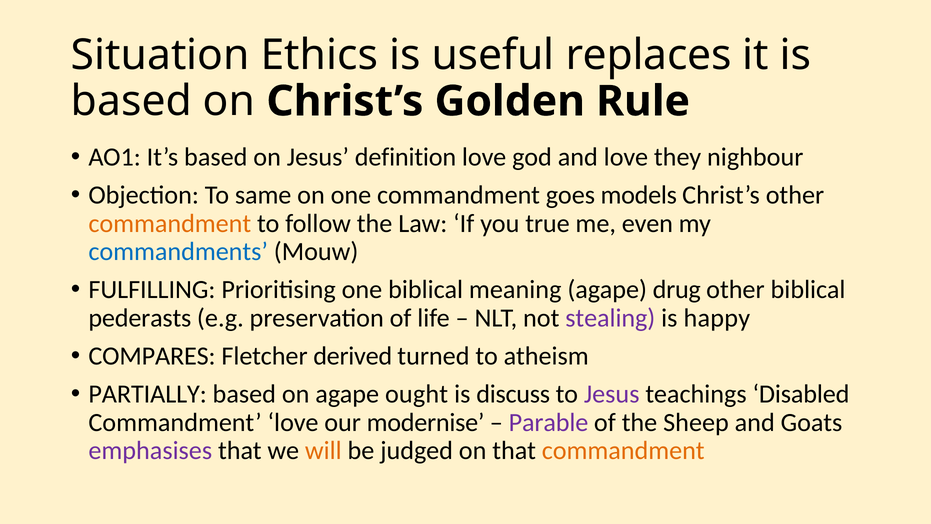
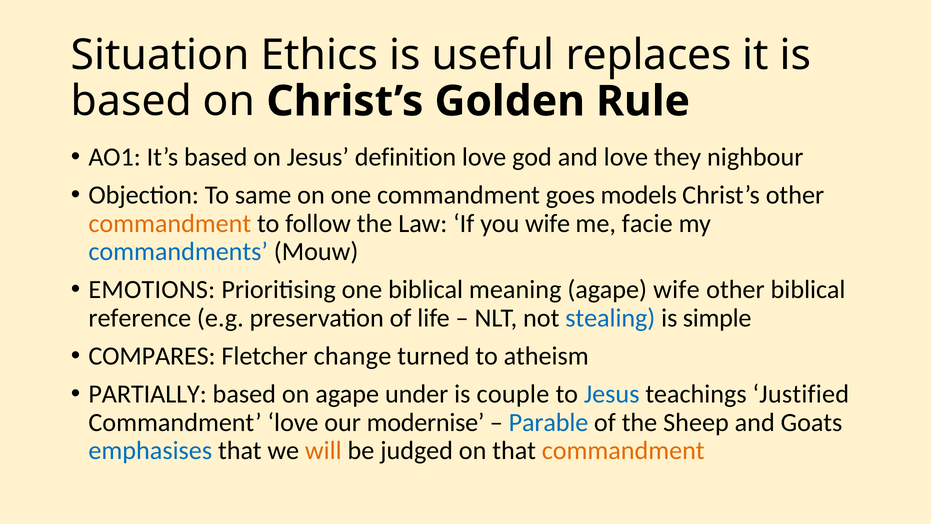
you true: true -> wife (548, 223)
even: even -> facie (647, 223)
FULFILLING: FULFILLING -> EMOTIONS (152, 290)
agape drug: drug -> wife (676, 290)
pederasts: pederasts -> reference (140, 318)
stealing colour: purple -> blue (610, 318)
happy: happy -> simple (717, 318)
derived: derived -> change (352, 356)
ought: ought -> under (417, 394)
discuss: discuss -> couple (513, 394)
Jesus colour: purple -> blue (612, 394)
Disabled: Disabled -> Justified (801, 394)
Parable colour: purple -> blue (549, 422)
emphasises colour: purple -> blue (150, 451)
